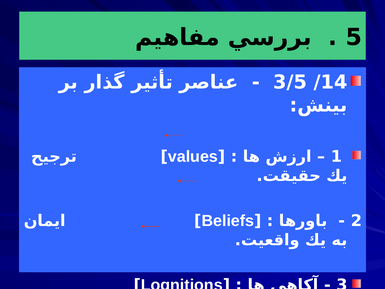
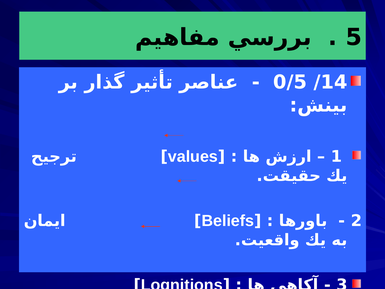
3/5: 3/5 -> 0/5 (290, 82)
